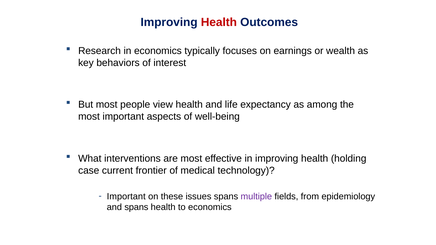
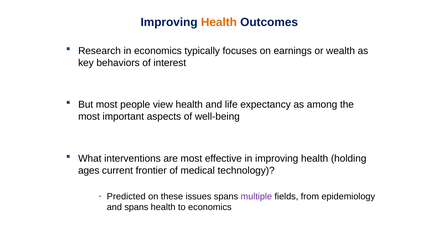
Health colour: red -> orange (219, 22)
case: case -> ages (89, 171)
Important: Important -> Predicted (126, 197)
